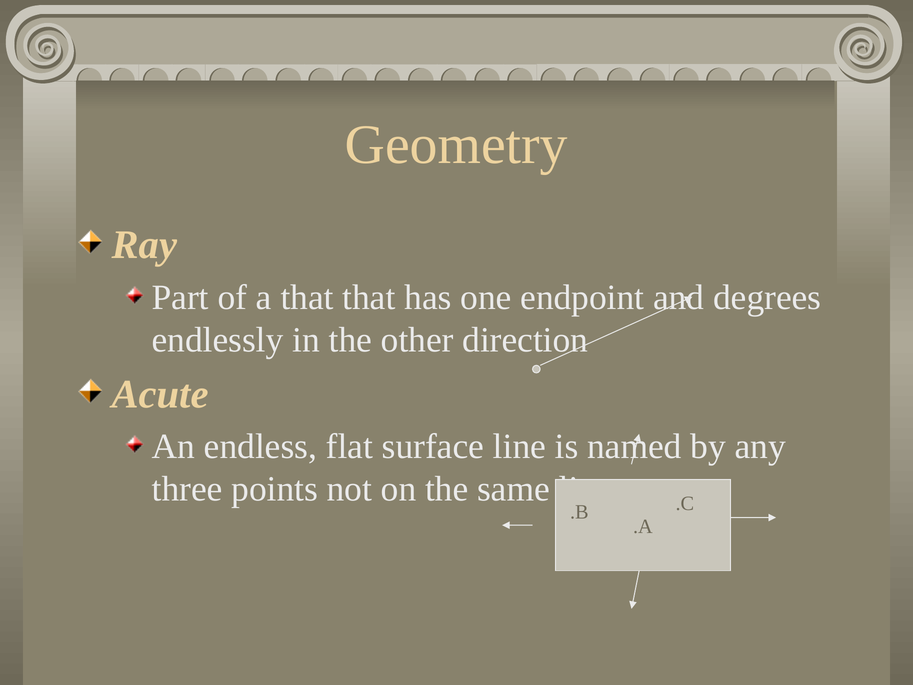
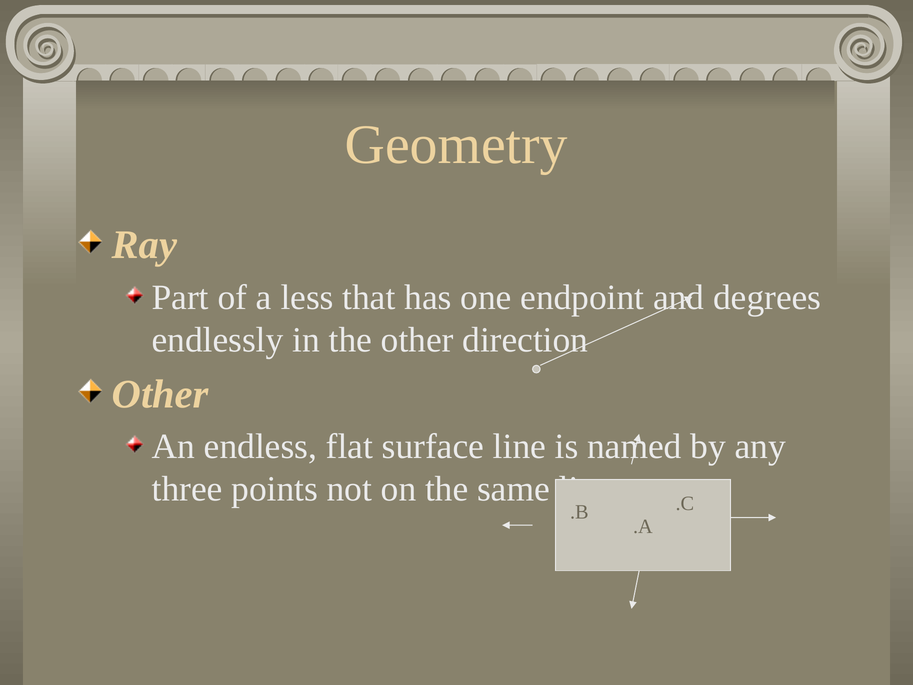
a that: that -> less (307, 297)
Acute: Acute -> Other (160, 394)
